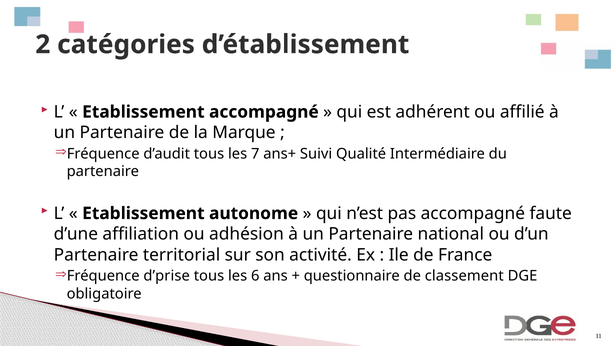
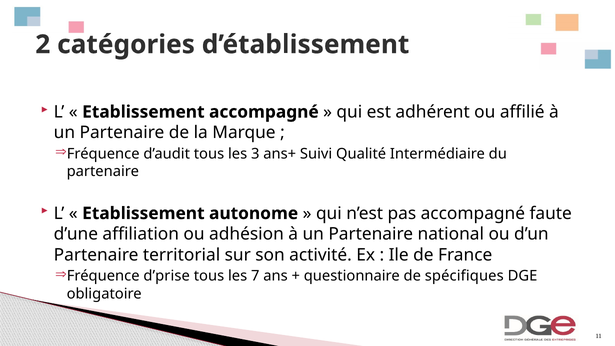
7: 7 -> 3 (255, 154)
6: 6 -> 7 (255, 276)
classement: classement -> spécifiques (464, 276)
